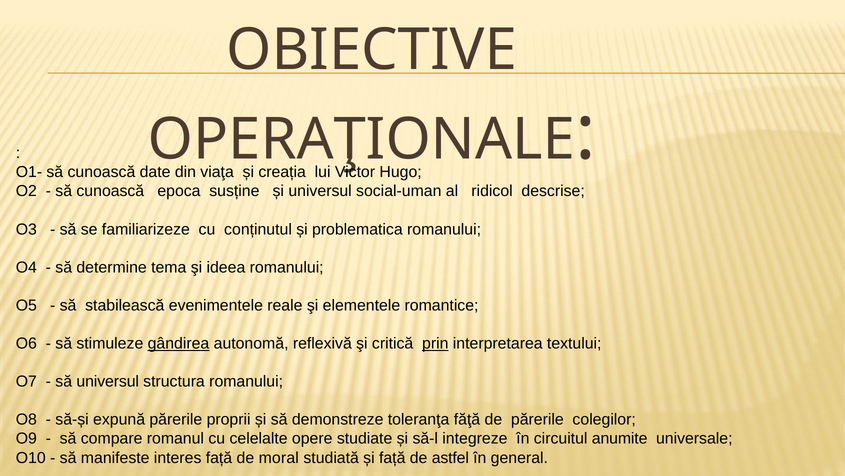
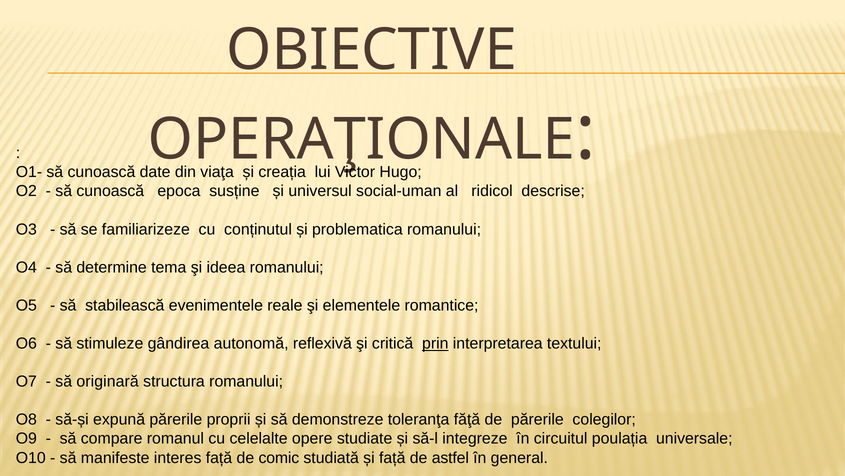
gândirea underline: present -> none (178, 343)
să universul: universul -> originară (108, 381)
anumite: anumite -> poulația (620, 438)
moral: moral -> comic (279, 457)
